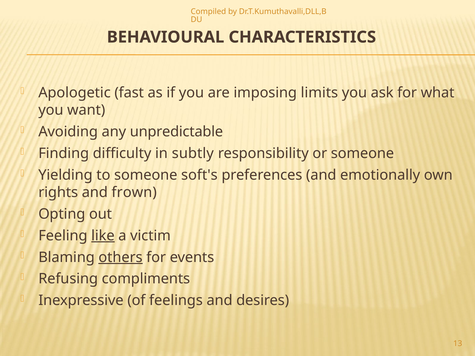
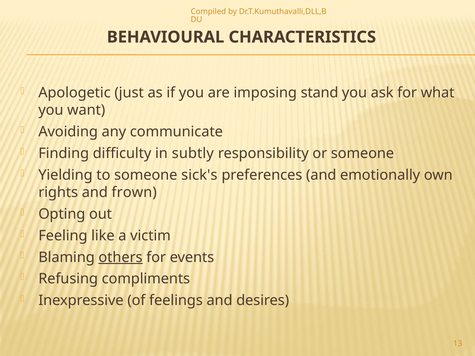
fast: fast -> just (129, 93)
limits: limits -> stand (320, 93)
unpredictable: unpredictable -> communicate (176, 132)
soft's: soft's -> sick's (199, 175)
like underline: present -> none (103, 236)
